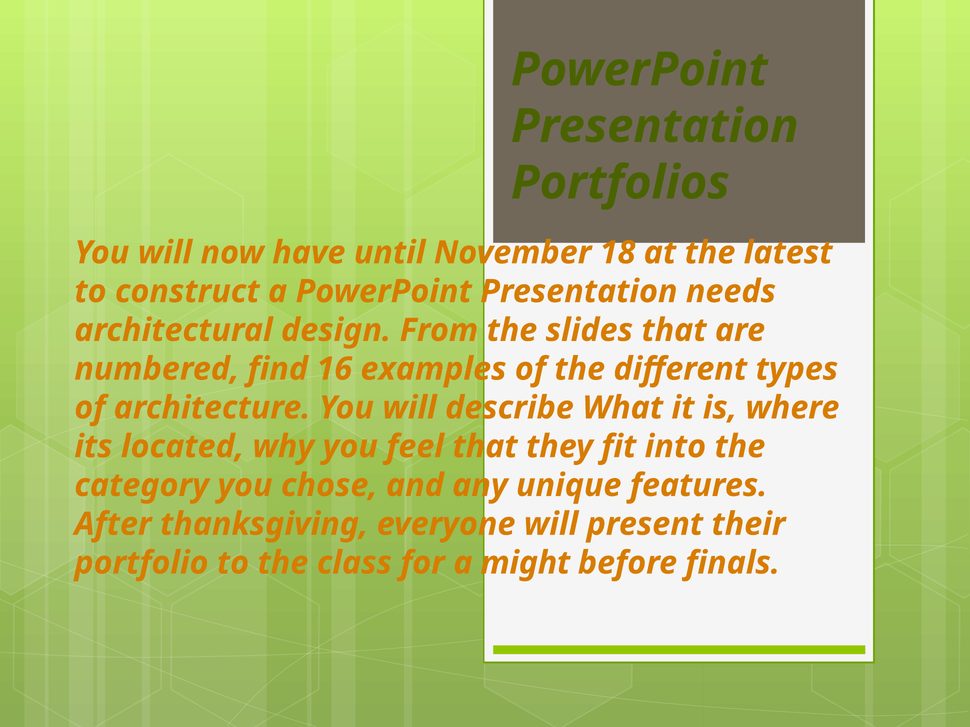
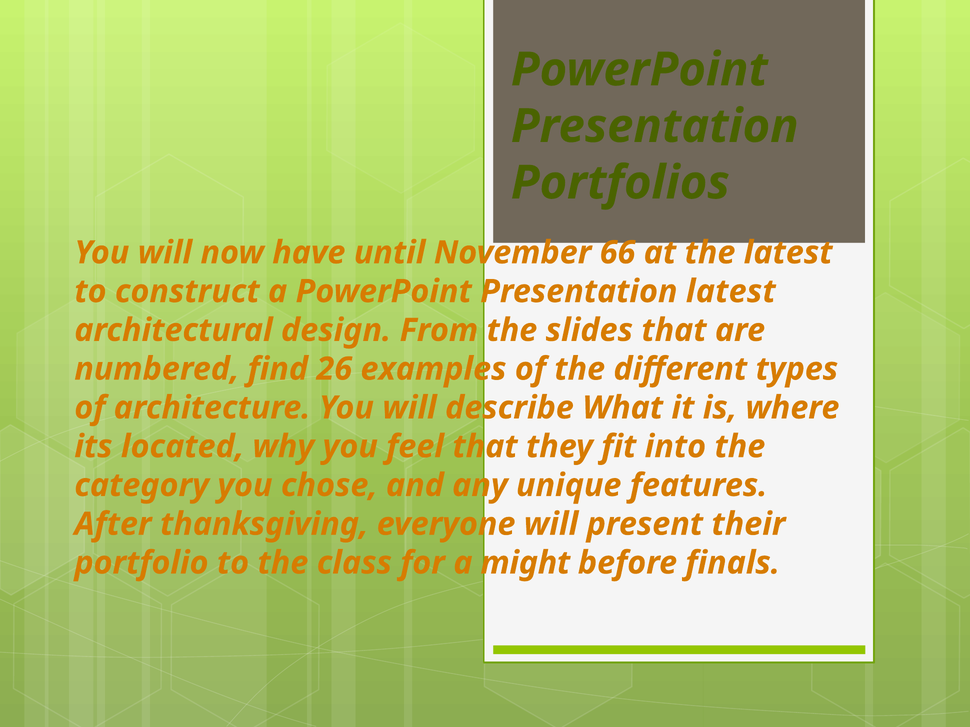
18: 18 -> 66 (618, 253)
Presentation needs: needs -> latest (731, 292)
16: 16 -> 26 (334, 369)
